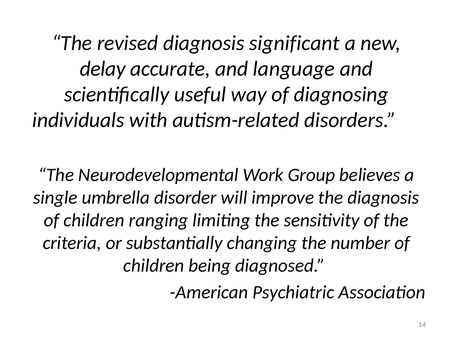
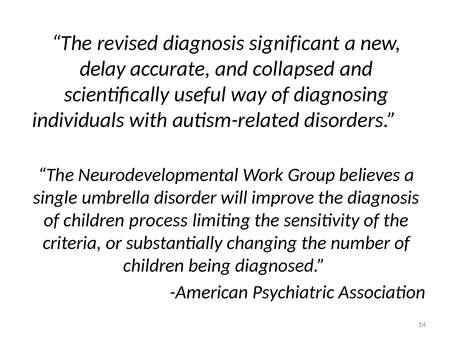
language: language -> collapsed (294, 69)
ranging: ranging -> process (159, 220)
